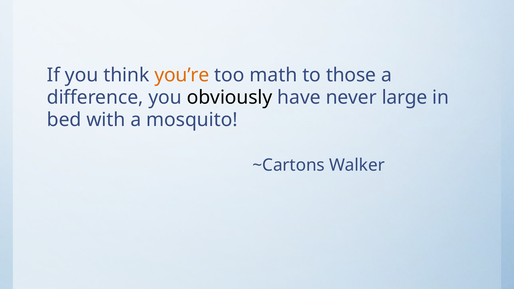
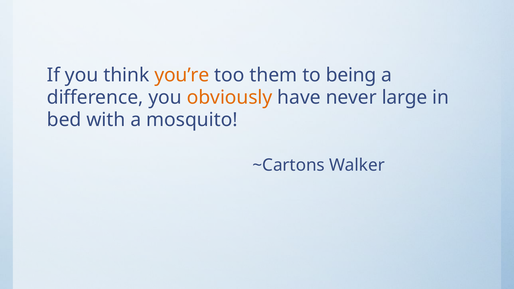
math: math -> them (273, 75)
those: those -> being (351, 75)
obviously colour: black -> orange (230, 98)
